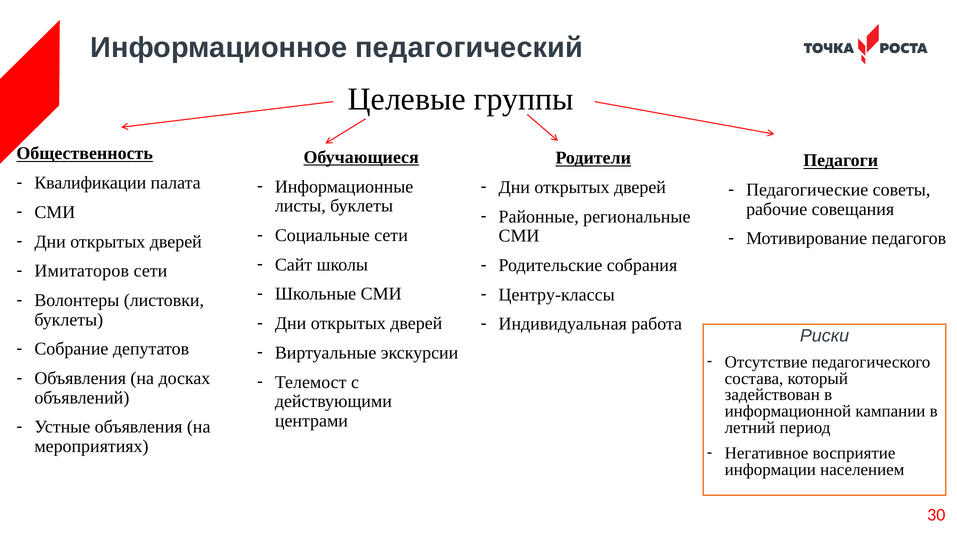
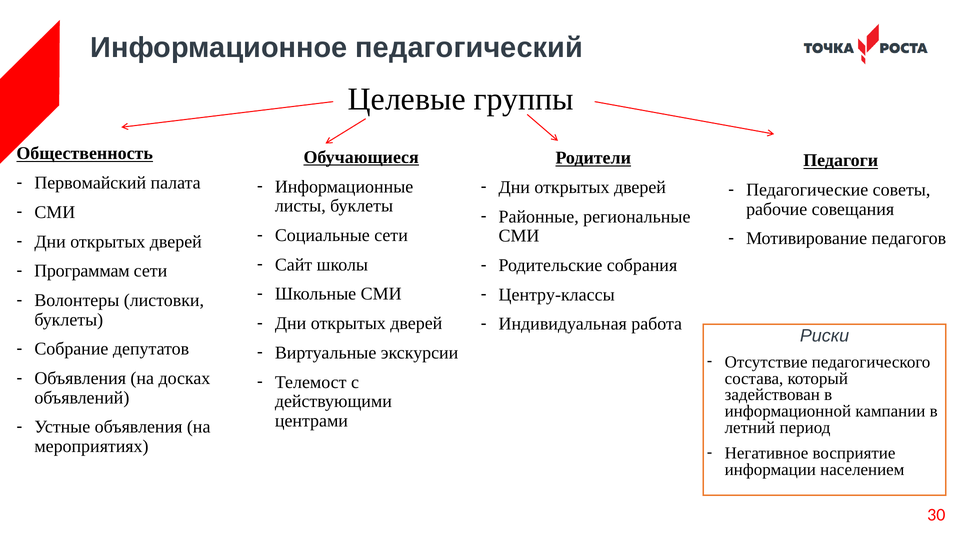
Квалификации: Квалификации -> Первомайский (90, 183)
Имитаторов: Имитаторов -> Программам (82, 271)
